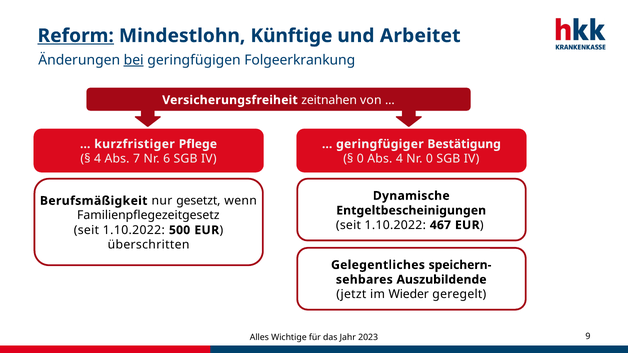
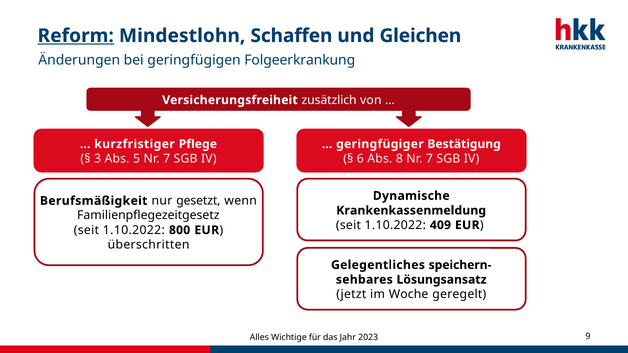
Künftige: Künftige -> Schaffen (291, 36)
Arbeitet: Arbeitet -> Gleichen (420, 36)
bei underline: present -> none (134, 60)
zeitnahen: zeitnahen -> zusätzlich (329, 100)
4: 4 -> 3 (98, 159)
7: 7 -> 5 (137, 159)
6: 6 -> 7 (167, 159)
0: 0 -> 6 (360, 159)
Abs 4: 4 -> 8 (399, 159)
0: 0 -> 7 (429, 159)
Entgeltbescheinigungen: Entgeltbescheinigungen -> Krankenkassenmeldung (411, 211)
467: 467 -> 409 (440, 225)
500: 500 -> 800 (180, 230)
Auszubildende: Auszubildende -> Lösungsansatz (442, 280)
Wieder: Wieder -> Woche (409, 294)
